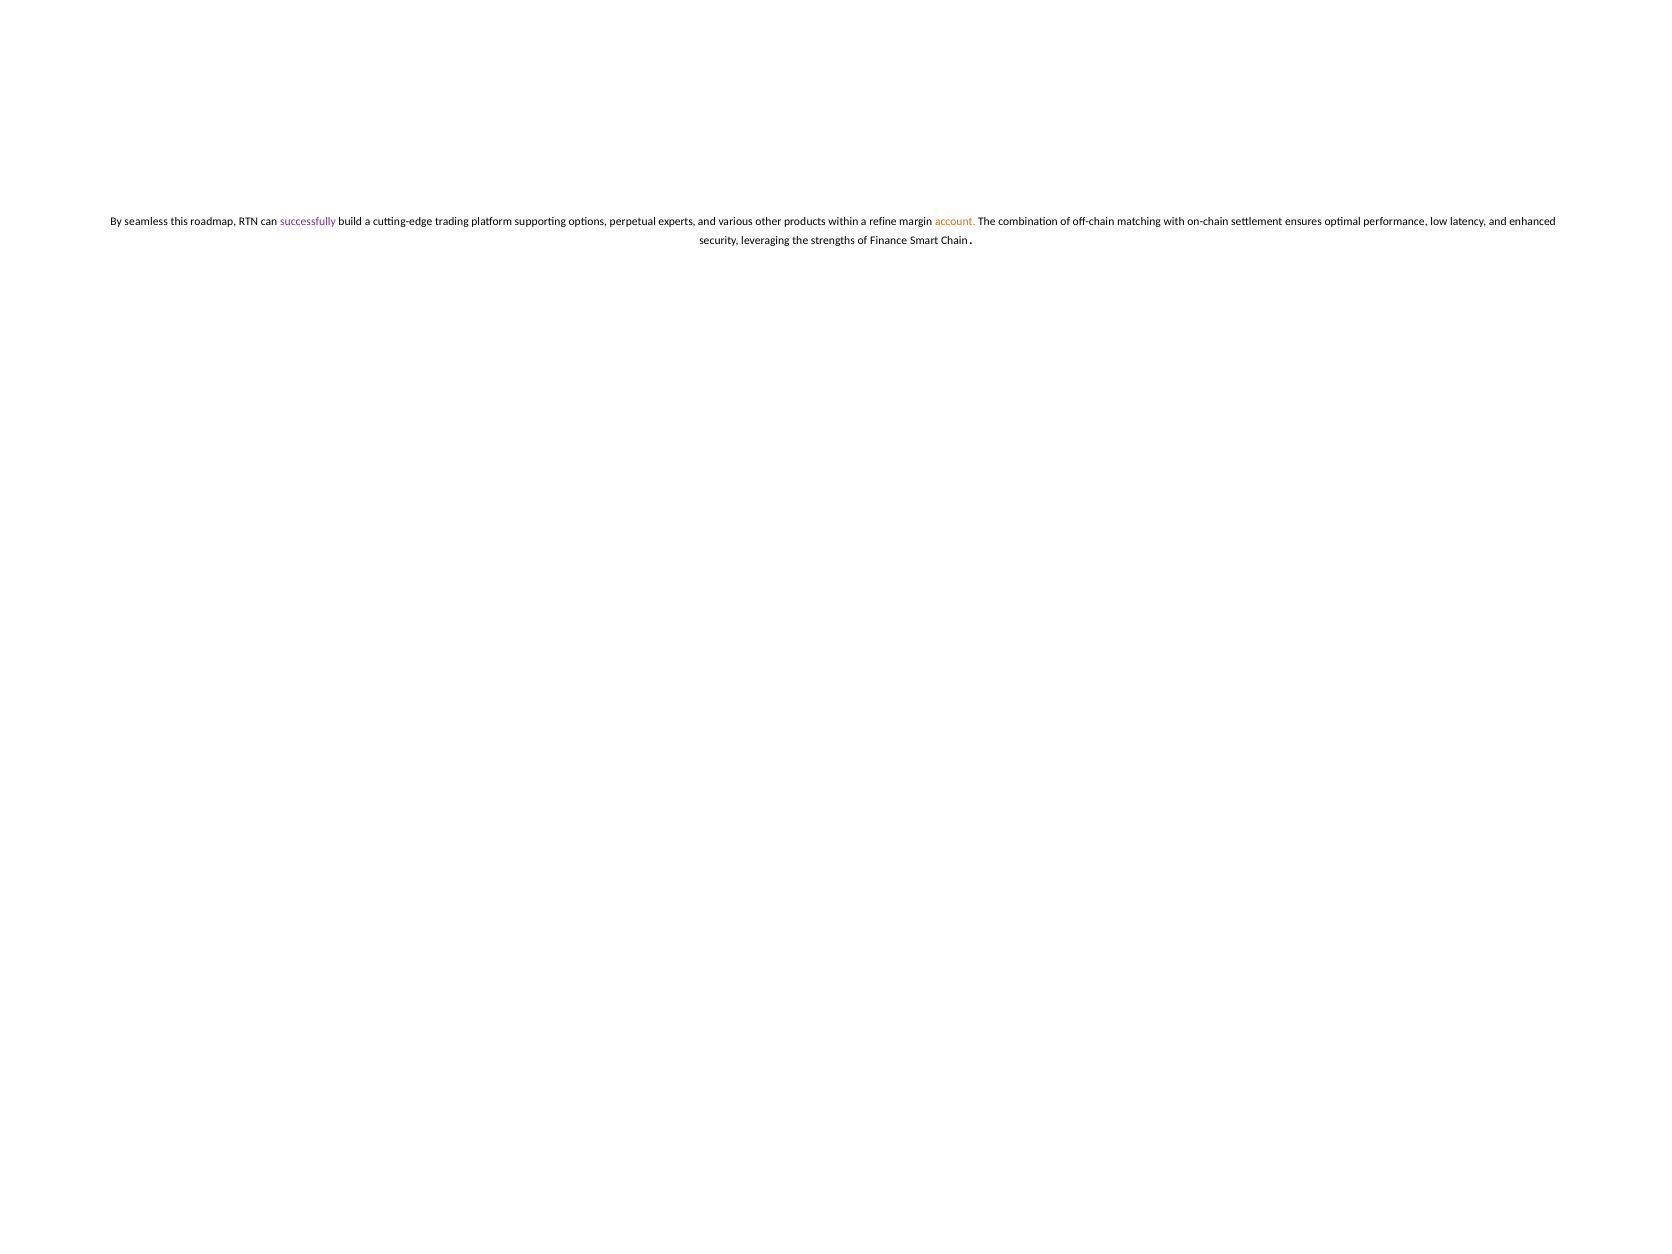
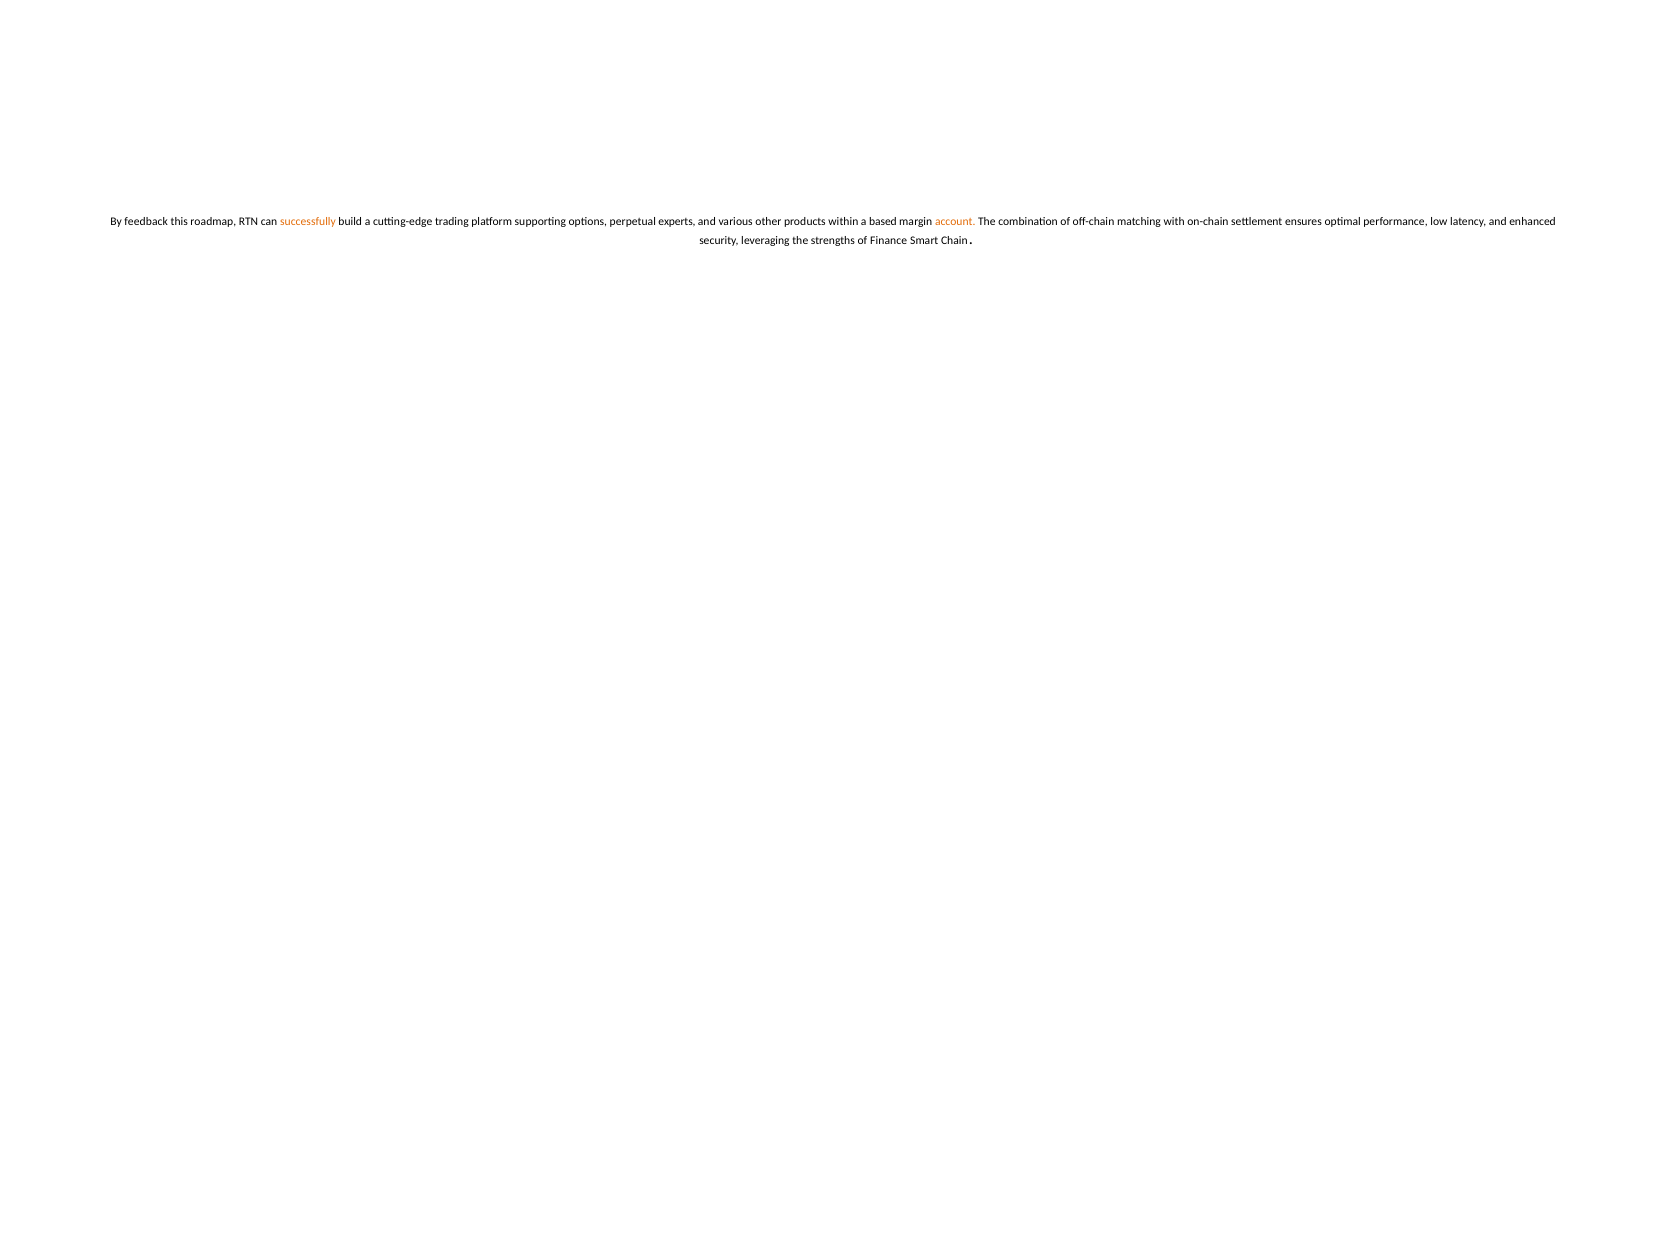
seamless: seamless -> feedback (146, 222)
successfully colour: purple -> orange (308, 222)
refine: refine -> based (883, 222)
